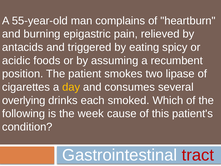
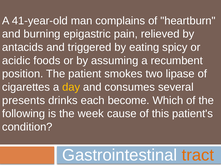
55-year-old: 55-year-old -> 41-year-old (40, 21)
overlying: overlying -> presents (24, 100)
smoked: smoked -> become (129, 100)
tract colour: red -> orange (198, 155)
